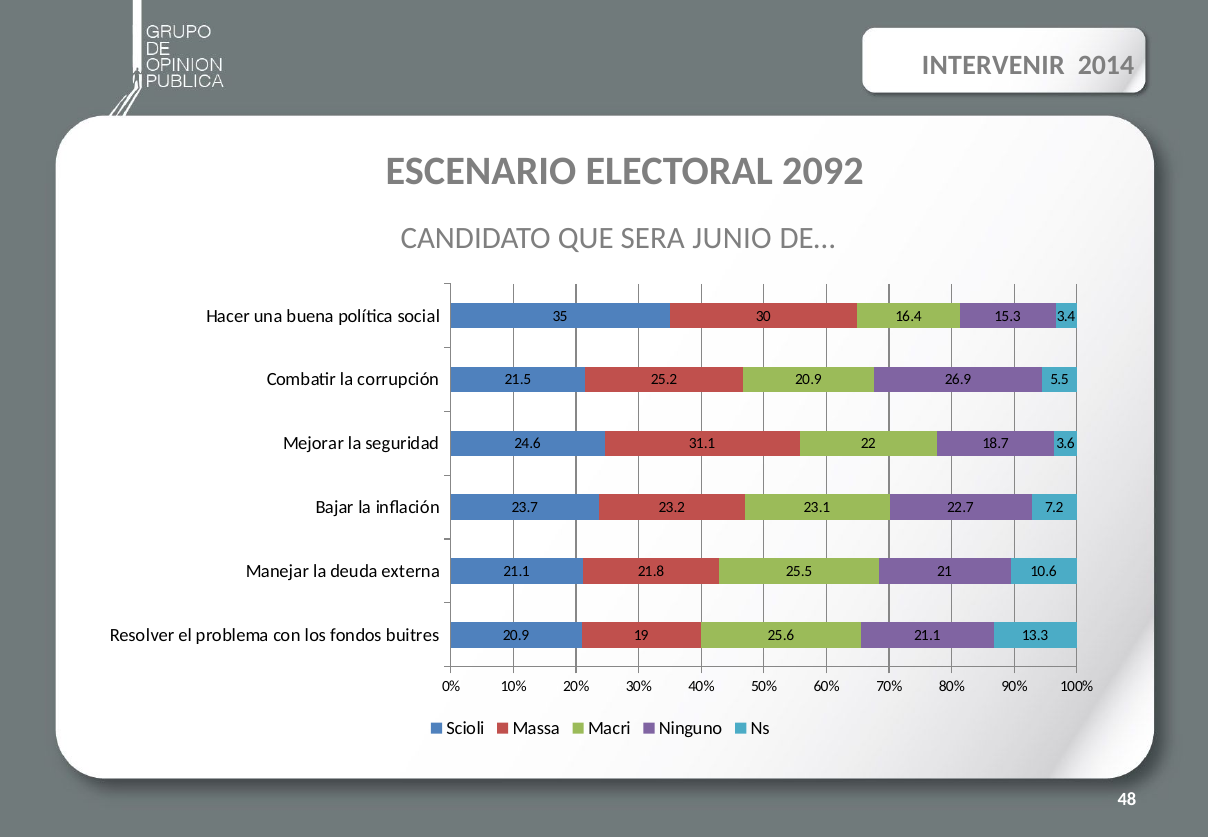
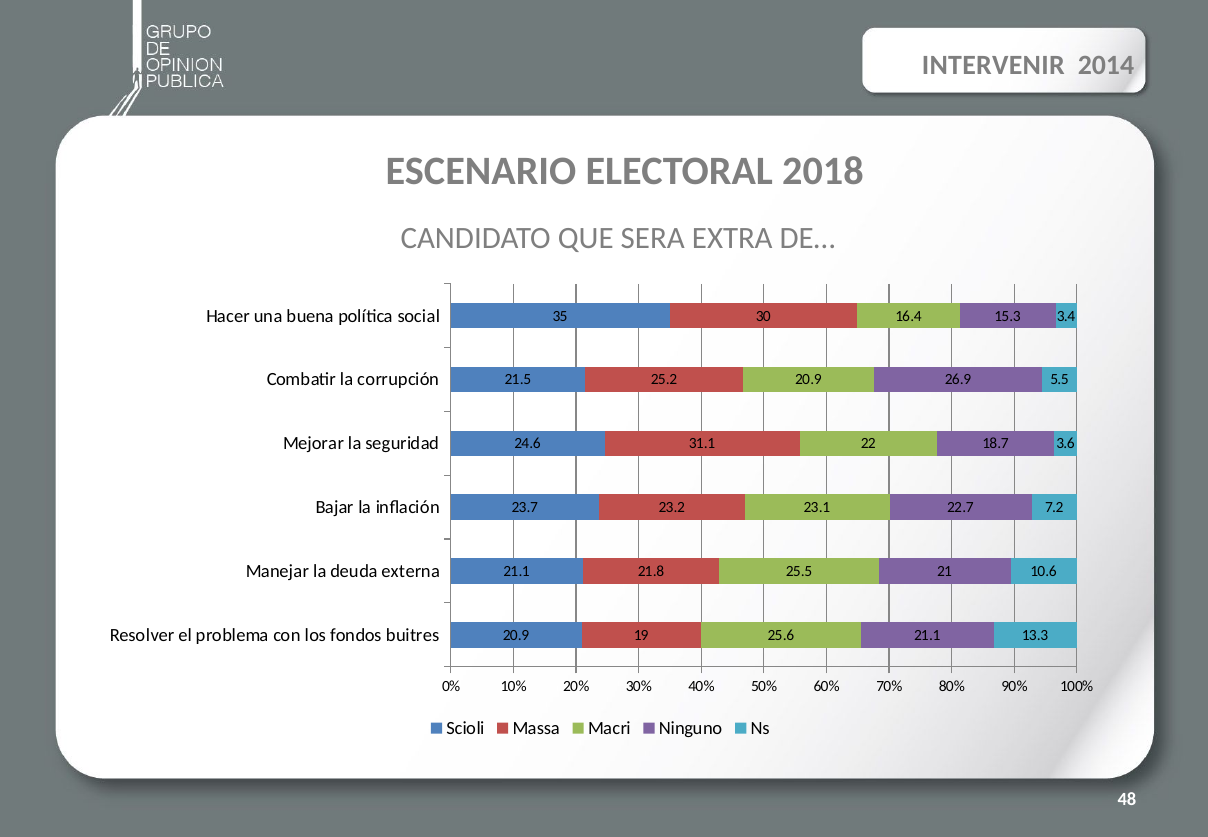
2092: 2092 -> 2018 (823, 171)
JUNIO: JUNIO -> EXTRA (732, 238)
